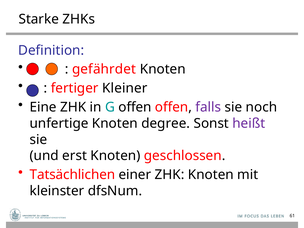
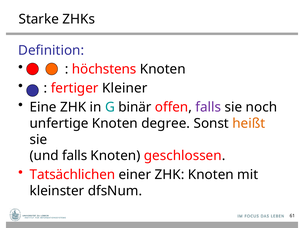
gefährdet: gefährdet -> höchstens (104, 69)
G offen: offen -> binär (135, 107)
heißt colour: purple -> orange (249, 123)
und erst: erst -> falls (75, 156)
